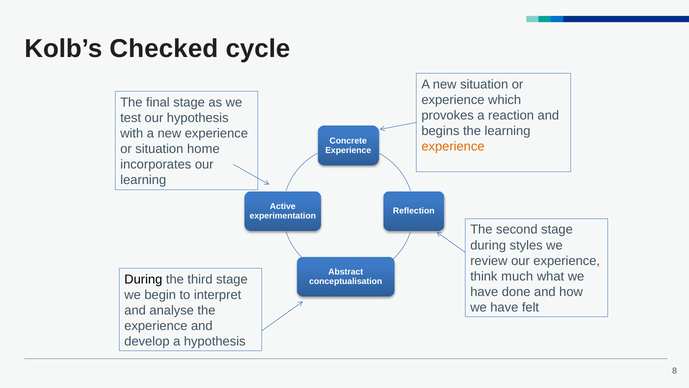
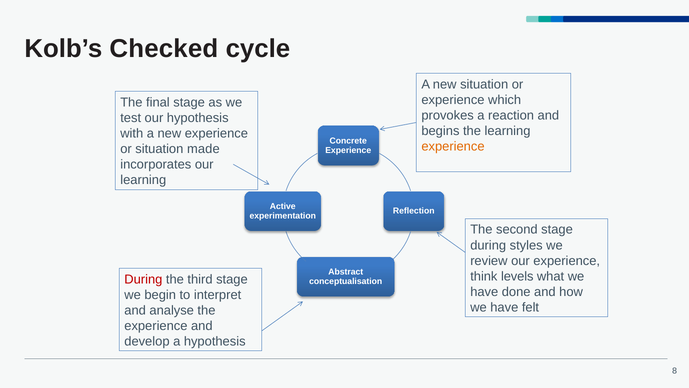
home: home -> made (203, 149)
much: much -> levels (517, 276)
During colour: black -> red (143, 279)
